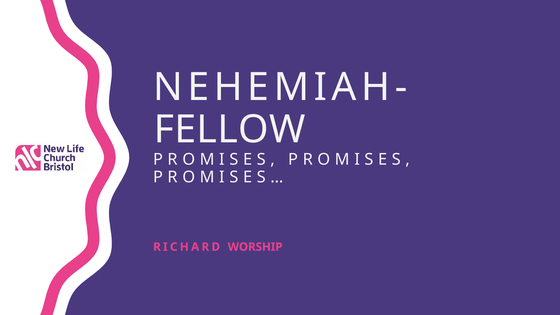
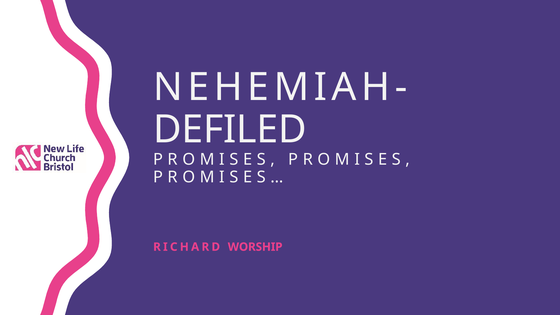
FELLOW: FELLOW -> DEFILED (230, 129)
